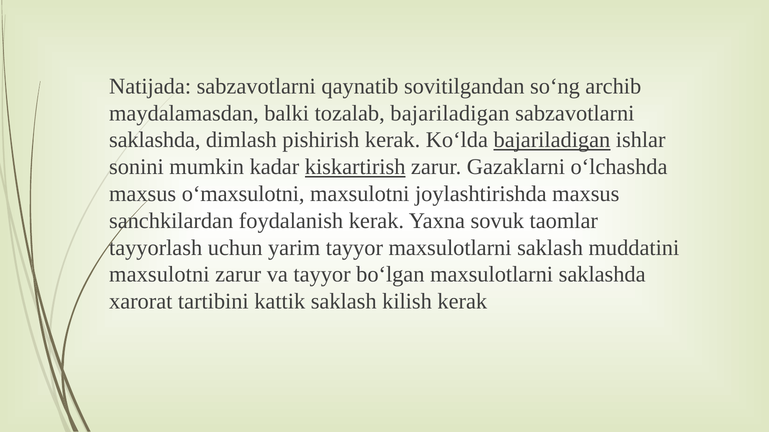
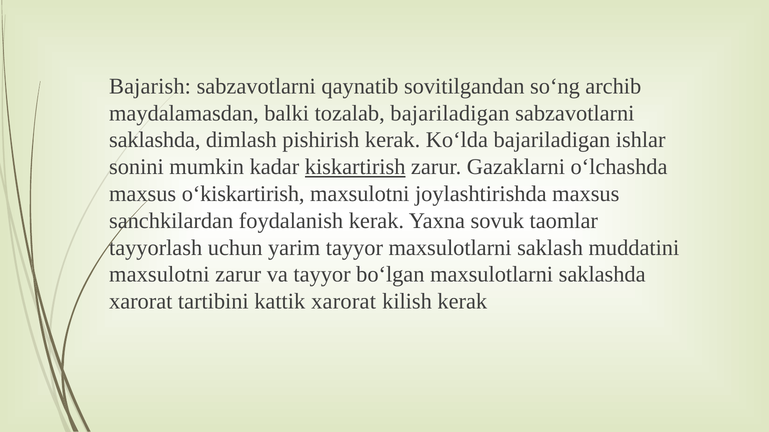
Natijada: Natijada -> Bajarish (150, 86)
bajariladigan underline: present -> none (552, 140)
o‘maxsulotni: o‘maxsulotni -> o‘kiskartirish (243, 194)
kattik saklash: saklash -> xarorat (344, 302)
